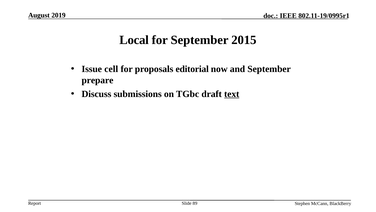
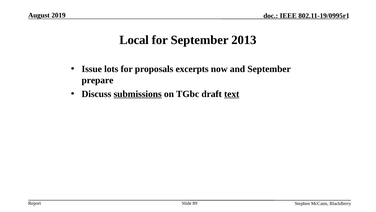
2015: 2015 -> 2013 (244, 40)
cell: cell -> lots (111, 69)
editorial: editorial -> excerpts (192, 69)
submissions underline: none -> present (138, 94)
